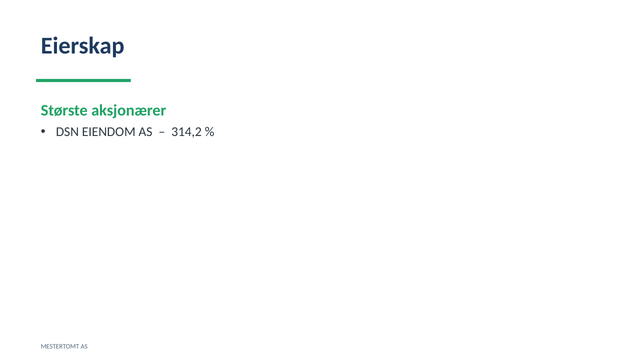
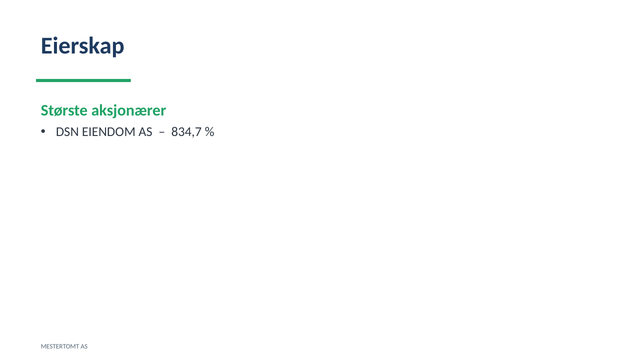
314,2: 314,2 -> 834,7 (186, 132)
